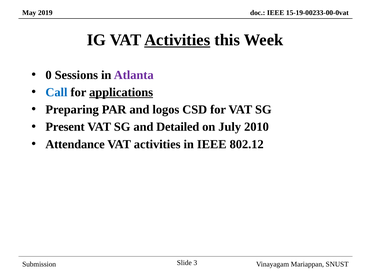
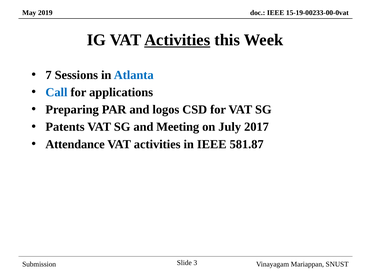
0: 0 -> 7 (49, 75)
Atlanta colour: purple -> blue (134, 75)
applications underline: present -> none (121, 92)
Present: Present -> Patents (65, 127)
Detailed: Detailed -> Meeting (178, 127)
2010: 2010 -> 2017 (256, 127)
802.12: 802.12 -> 581.87 (247, 144)
